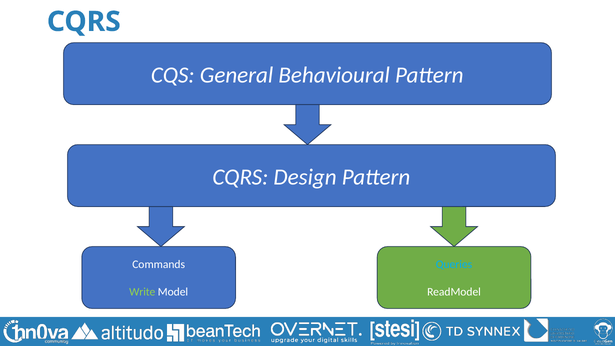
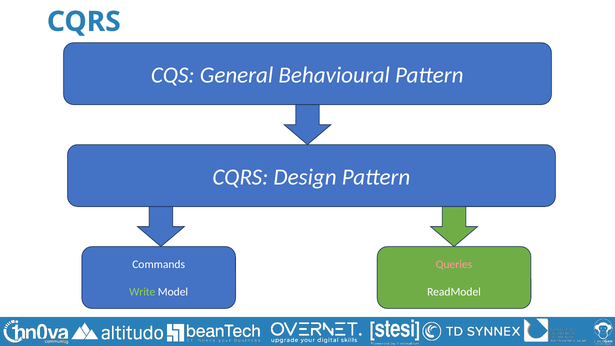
Queries colour: light blue -> pink (454, 264)
